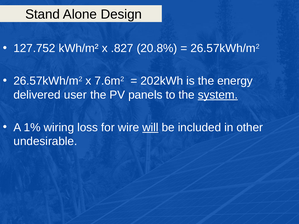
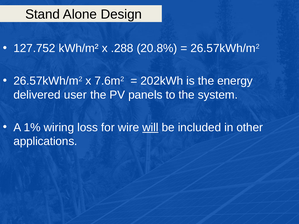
.827: .827 -> .288 (122, 48)
system underline: present -> none (218, 95)
undesirable: undesirable -> applications (45, 141)
